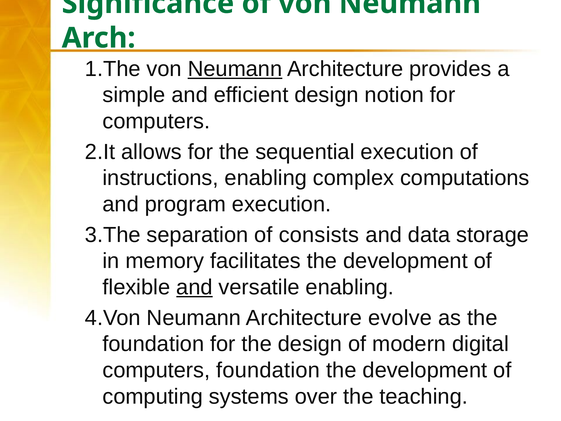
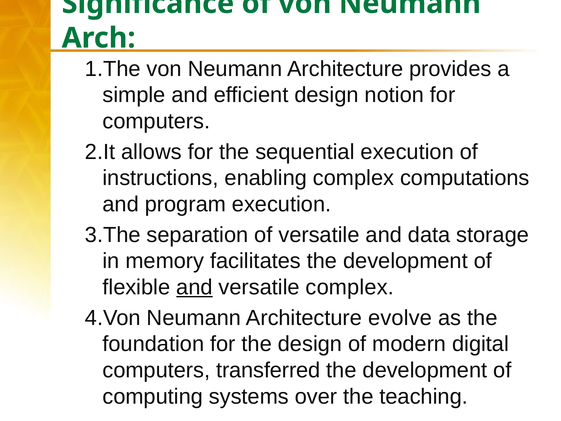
Neumann underline: present -> none (235, 69)
of consists: consists -> versatile (319, 235)
versatile enabling: enabling -> complex (350, 287)
computers foundation: foundation -> transferred (268, 370)
